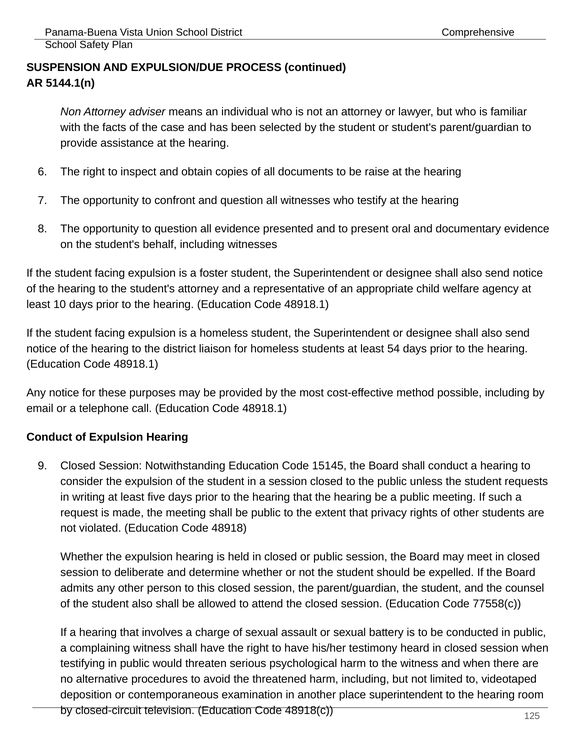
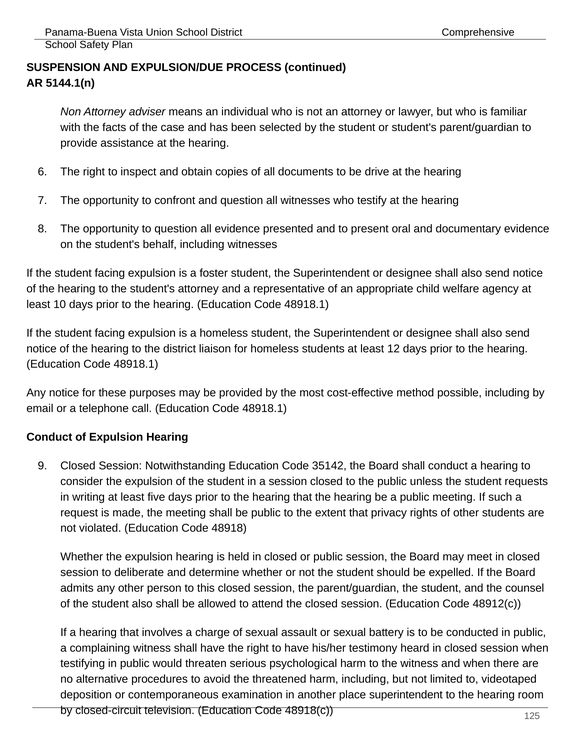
raise: raise -> drive (377, 172)
54: 54 -> 12 (394, 349)
15145: 15145 -> 35142 (329, 466)
77558(c: 77558(c -> 48912(c (497, 603)
